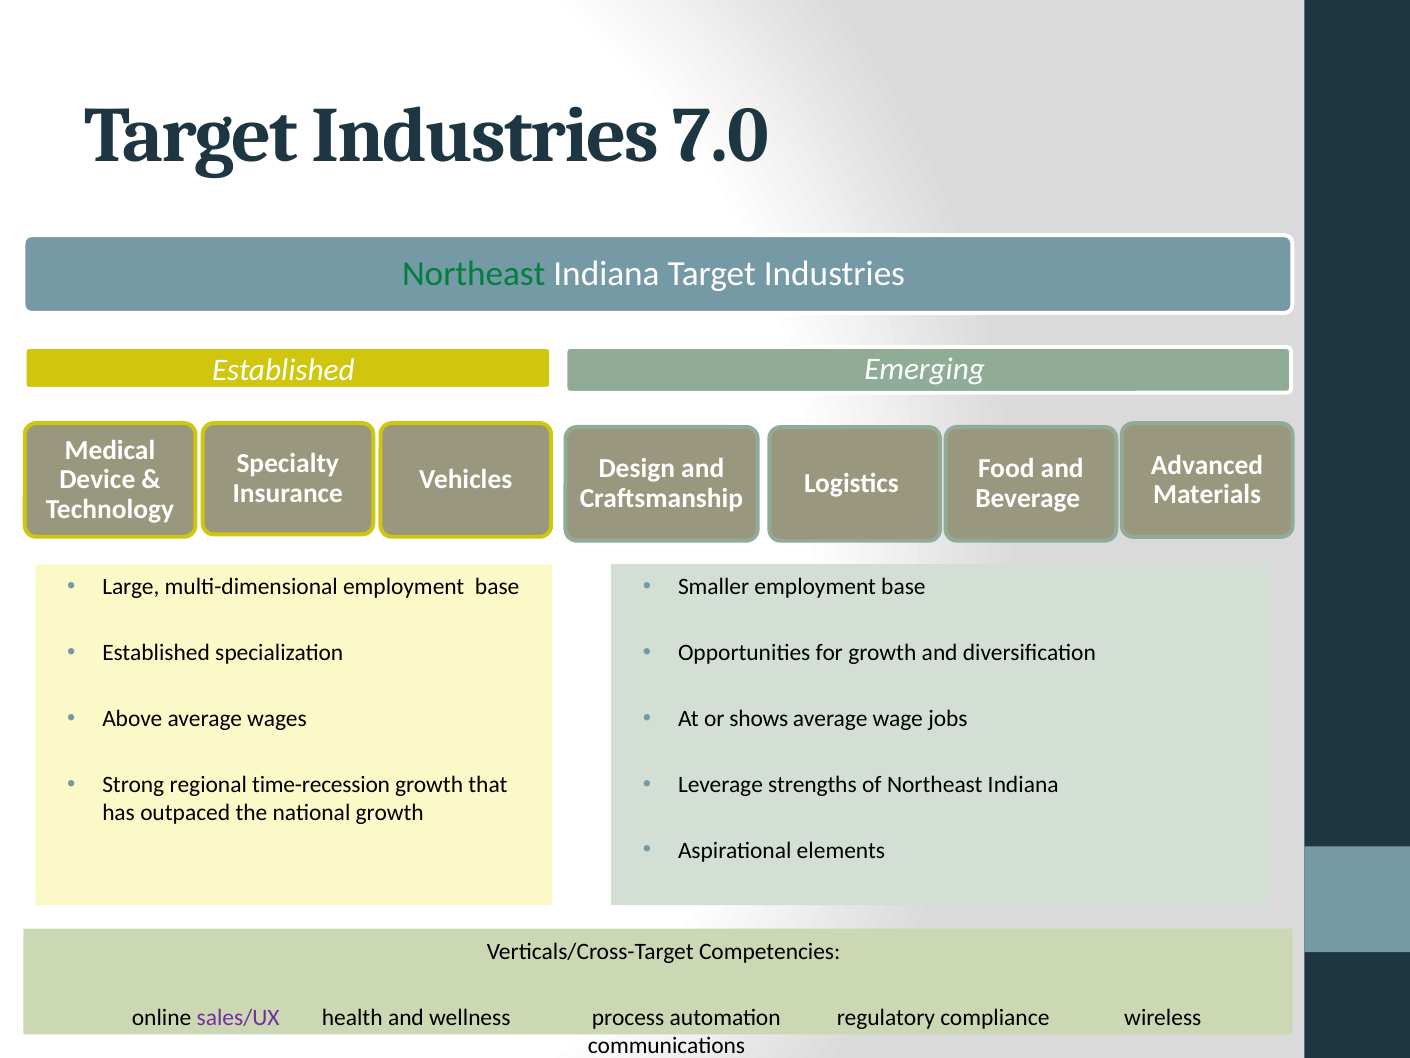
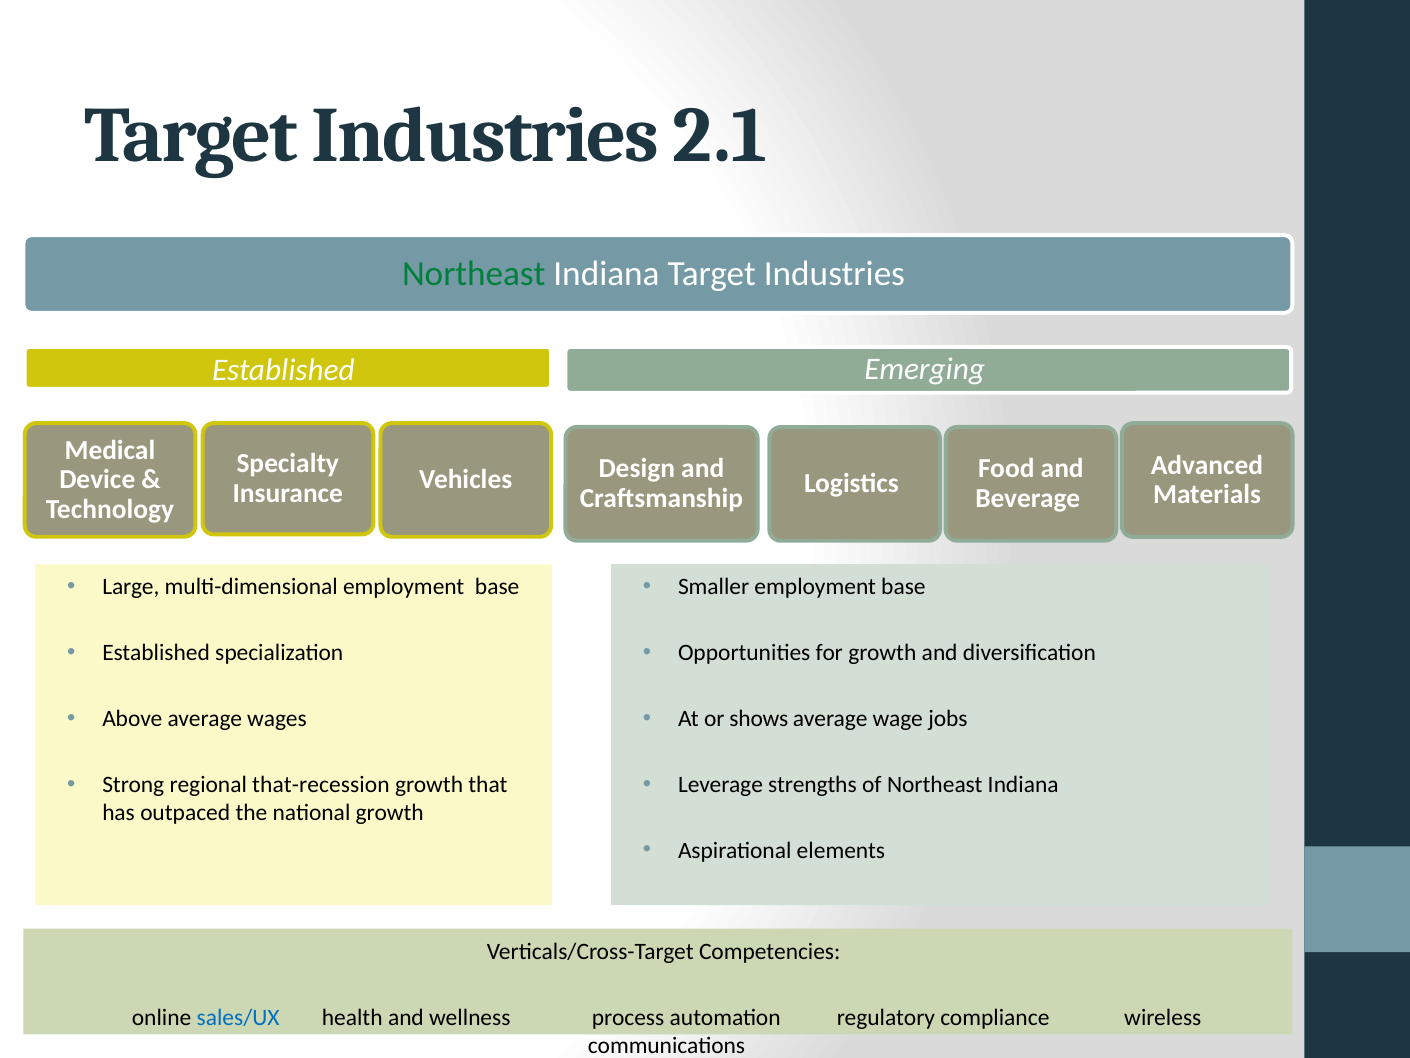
7.0: 7.0 -> 2.1 (720, 136)
time-recession: time-recession -> that-recession (321, 784)
sales/UX colour: purple -> blue (238, 1017)
